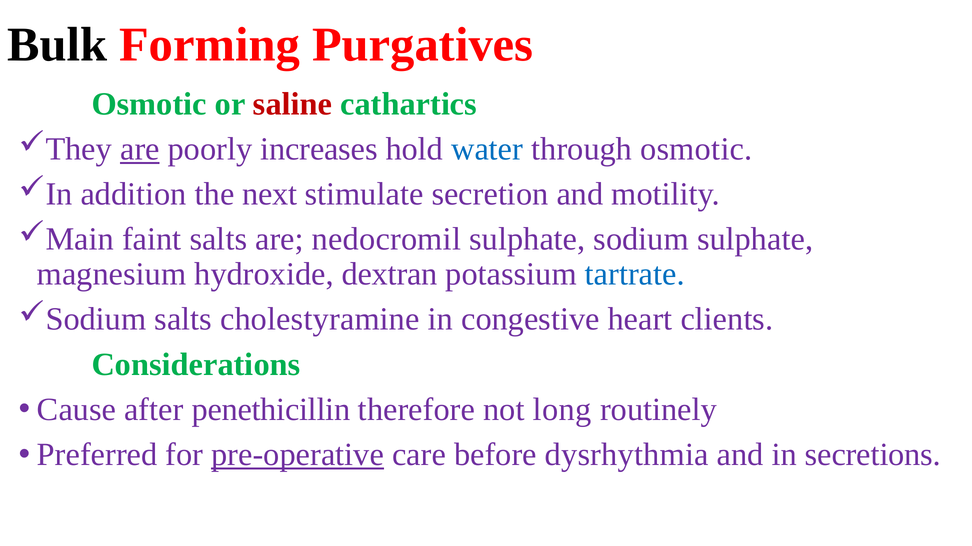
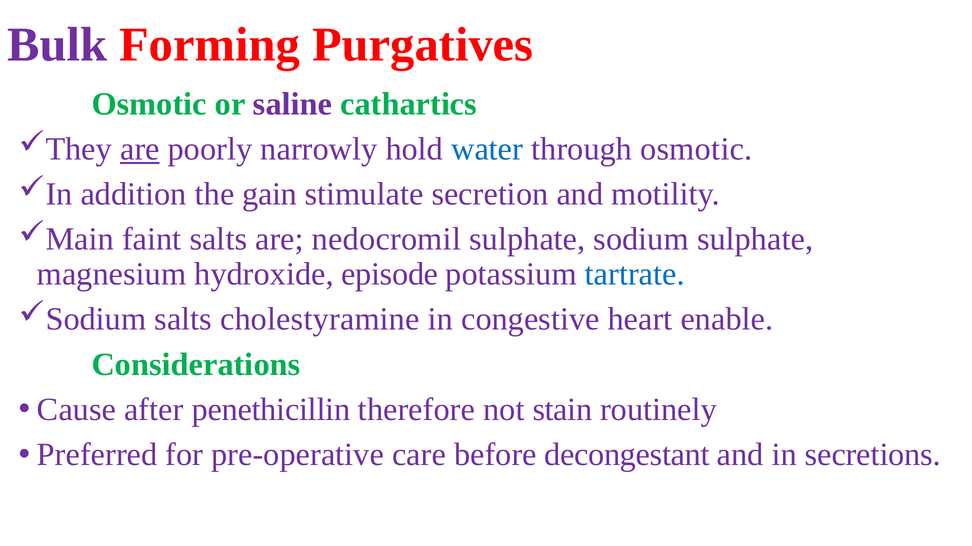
Bulk colour: black -> purple (57, 45)
saline colour: red -> purple (293, 104)
increases: increases -> narrowly (319, 149)
next: next -> gain (270, 194)
dextran: dextran -> episode (390, 275)
clients: clients -> enable (727, 320)
long: long -> stain (562, 410)
pre-operative underline: present -> none (298, 455)
dysrhythmia: dysrhythmia -> decongestant (627, 455)
